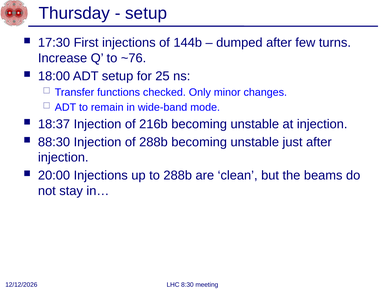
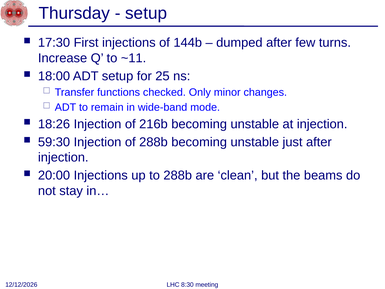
~76: ~76 -> ~11 (134, 58)
18:37: 18:37 -> 18:26 (54, 124)
88:30: 88:30 -> 59:30 (54, 142)
